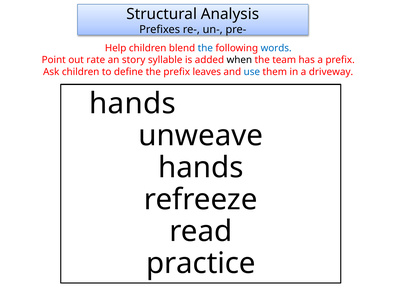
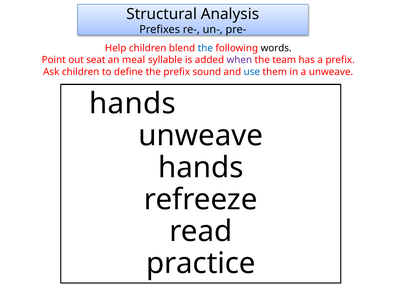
words colour: blue -> black (276, 48)
rate: rate -> seat (96, 60)
story: story -> meal (134, 60)
when colour: black -> purple (239, 60)
leaves: leaves -> sound (207, 72)
a driveway: driveway -> unweave (331, 72)
